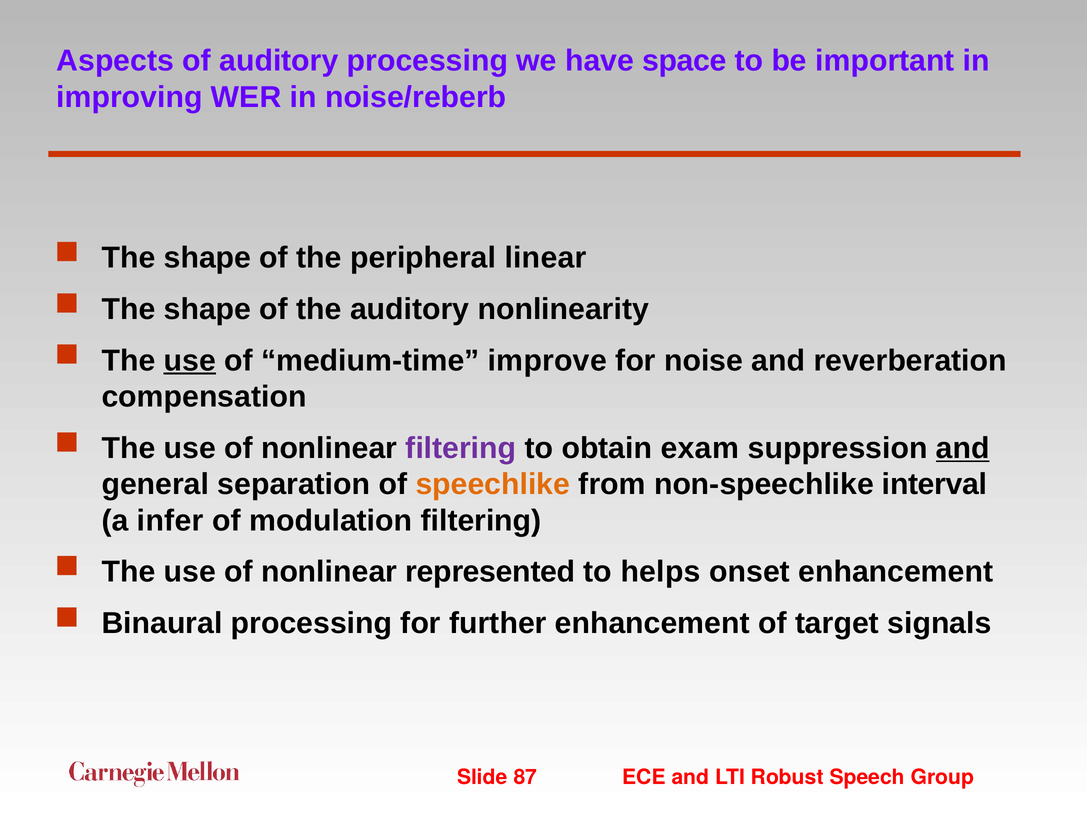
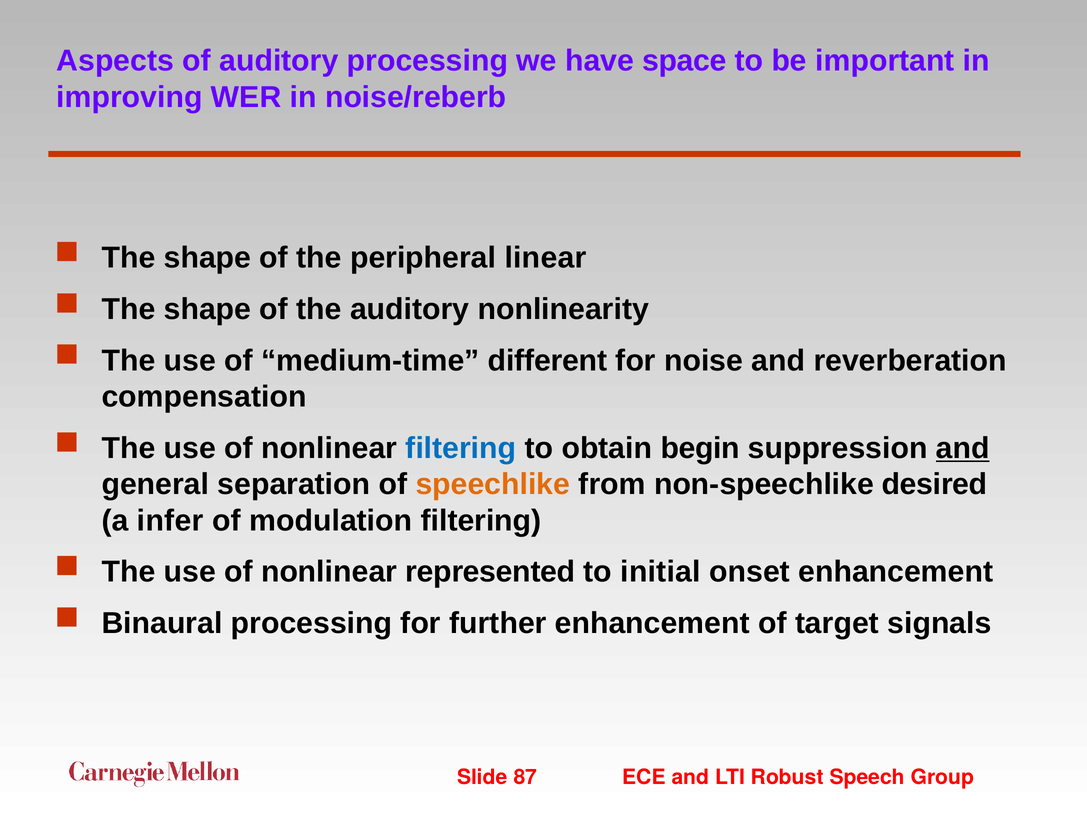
use underline: present -> none (190, 361)
improve: improve -> different (548, 361)
filtering colour: purple -> blue (461, 448)
exam: exam -> begin (700, 448)
interval: interval -> desired (935, 485)
helps: helps -> initial (661, 572)
